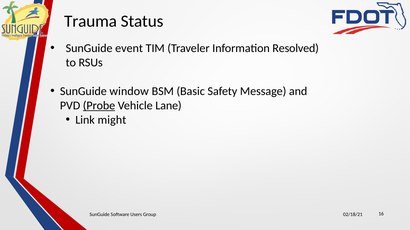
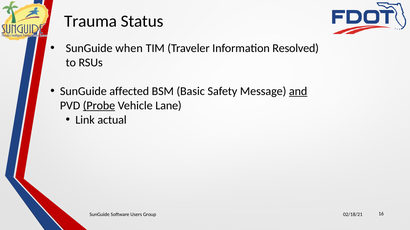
event: event -> when (129, 48)
window: window -> affected (129, 91)
and underline: none -> present (298, 91)
might: might -> actual (112, 120)
